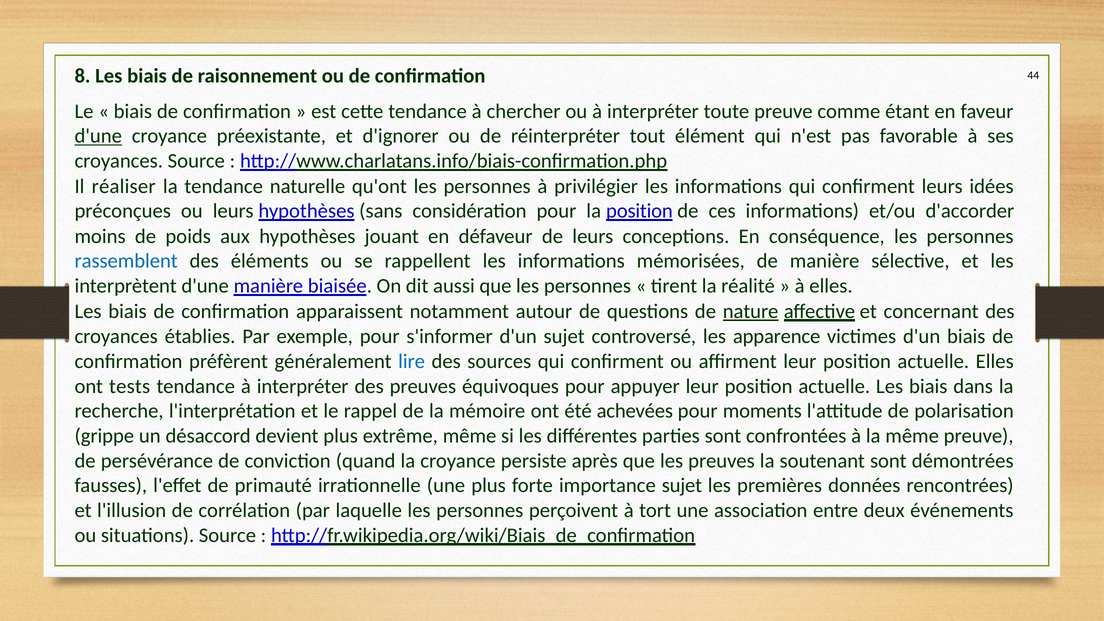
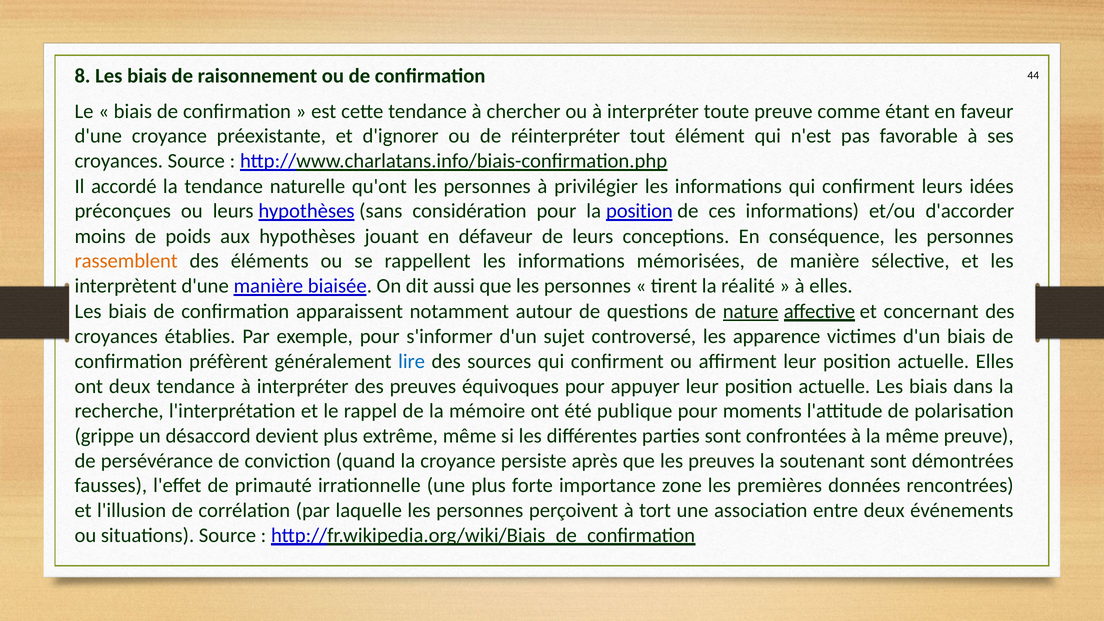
d'une underline: present -> none (98, 136)
réaliser: réaliser -> accordé (124, 186)
rassemblent colour: blue -> orange (126, 261)
ont tests: tests -> deux (130, 386)
achevées: achevées -> publique (635, 411)
importance sujet: sujet -> zone (682, 486)
